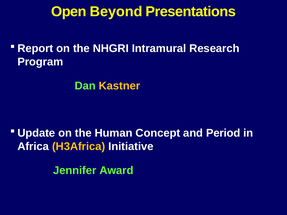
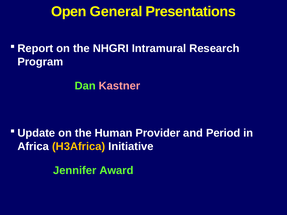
Beyond: Beyond -> General (116, 11)
Kastner colour: yellow -> pink (119, 86)
Concept: Concept -> Provider (158, 133)
